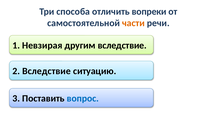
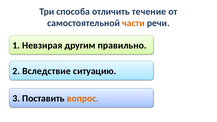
вопреки: вопреки -> течение (149, 12)
другим вследствие: вследствие -> правильно (122, 45)
вопрос colour: blue -> orange (83, 98)
